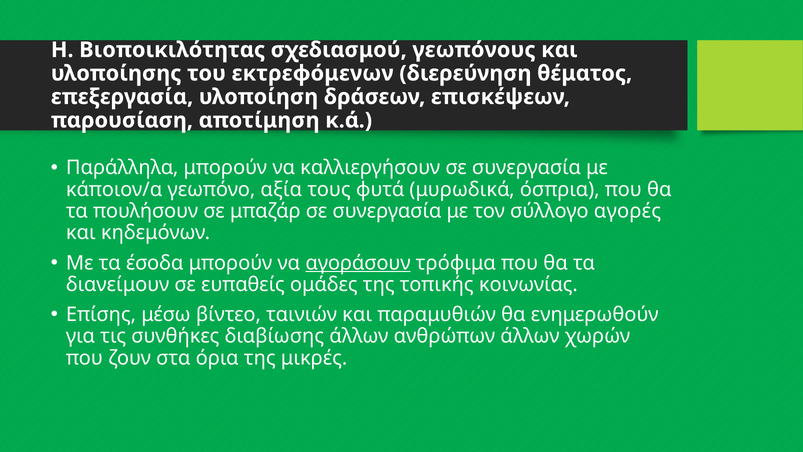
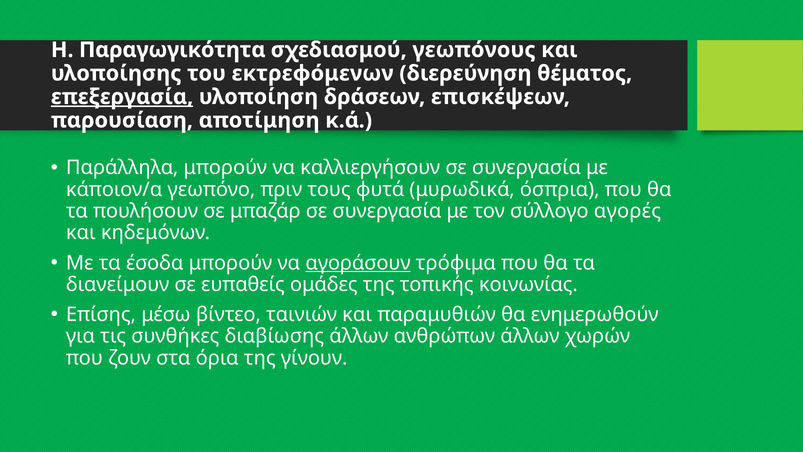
Βιοποικιλότητας: Βιοποικιλότητας -> Παραγωγικότητα (172, 50)
επεξεργασία underline: none -> present (122, 97)
αξία: αξία -> πριν (281, 189)
μικρές: μικρές -> γίνουν (314, 358)
